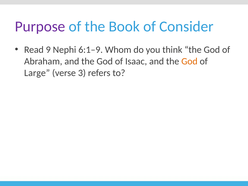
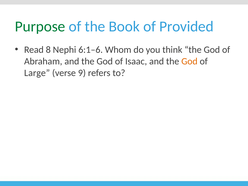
Purpose colour: purple -> green (40, 26)
Consider: Consider -> Provided (186, 26)
9: 9 -> 8 (48, 50)
6:1–9: 6:1–9 -> 6:1–6 (91, 50)
3: 3 -> 9 (82, 73)
